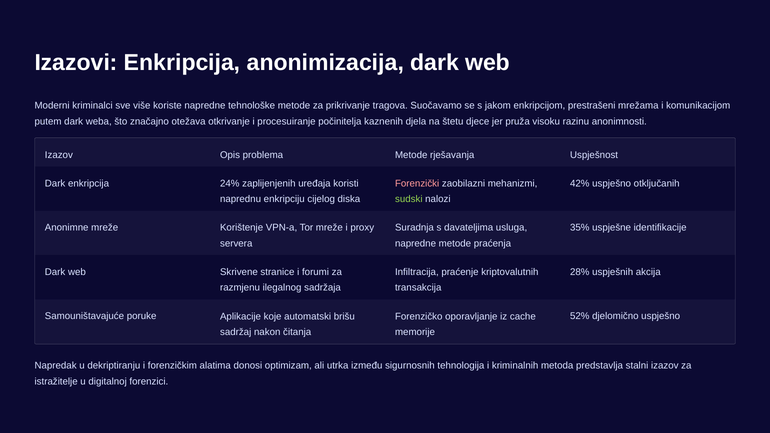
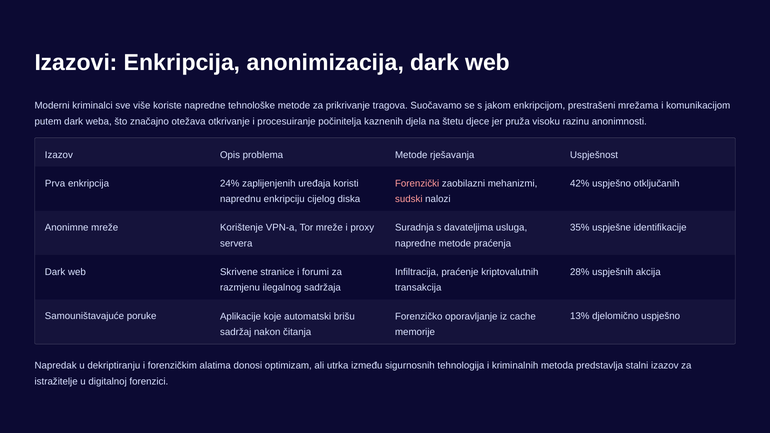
Dark: Dark -> Prva (55, 184)
sudski colour: light green -> pink (409, 199)
52%: 52% -> 13% (580, 316)
